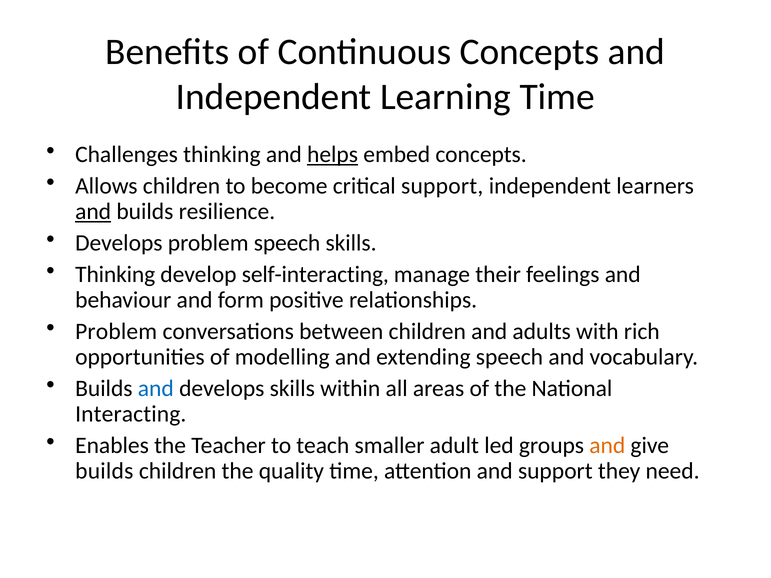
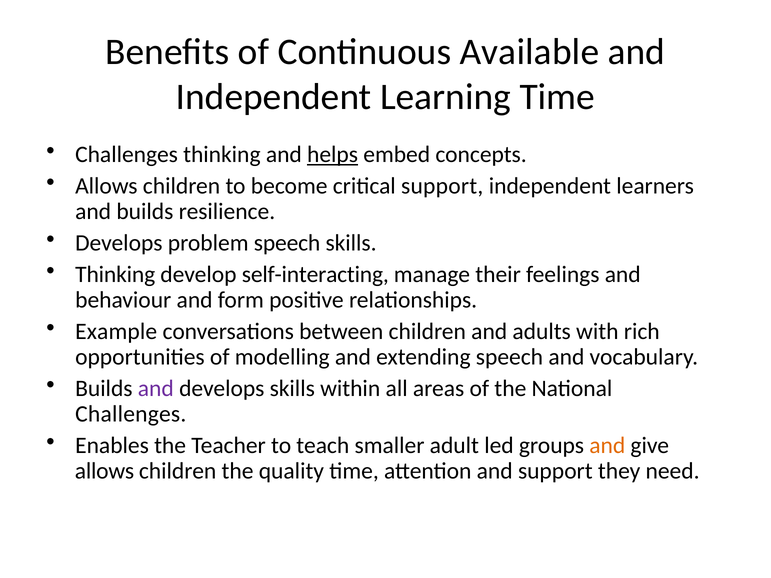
Continuous Concepts: Concepts -> Available (529, 52)
and underline: present -> none (93, 212)
Problem: Problem -> Example (116, 332)
and colour: blue -> purple (156, 389)
Interacting: Interacting -> Challenges (131, 414)
builds: builds -> allows (105, 471)
